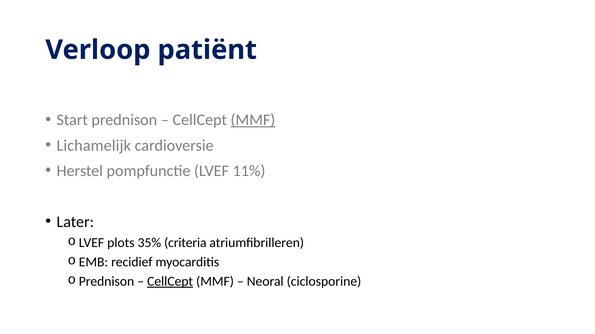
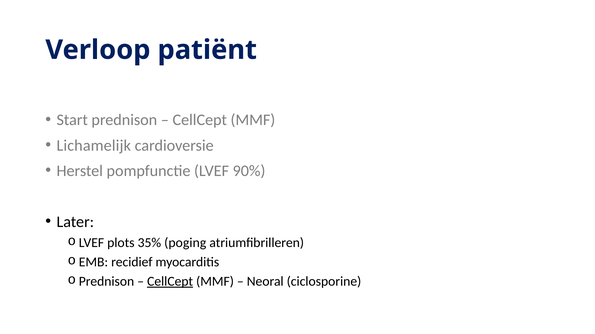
MMF underline: present -> none (253, 120)
11%: 11% -> 90% (249, 171)
criteria: criteria -> poging (185, 243)
